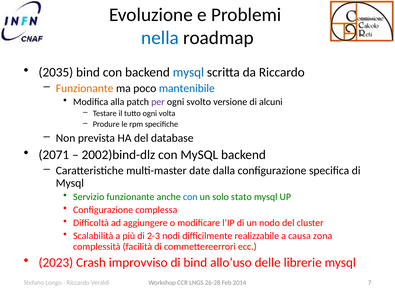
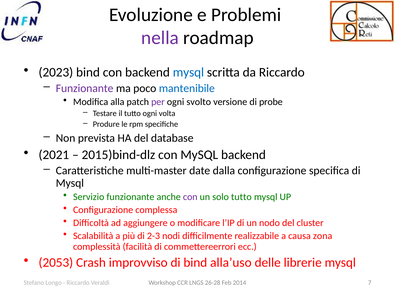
nella colour: blue -> purple (160, 38)
2035: 2035 -> 2023 (56, 72)
Funzionante colour: orange -> purple (85, 88)
alcuni: alcuni -> probe (271, 102)
2071: 2071 -> 2021 (54, 155)
2002)bind-dlz: 2002)bind-dlz -> 2015)bind-dlz (118, 155)
con colour: blue -> purple (190, 197)
solo stato: stato -> tutto (241, 197)
2023: 2023 -> 2053 (56, 263)
allo’uso: allo’uso -> alla’uso (231, 263)
